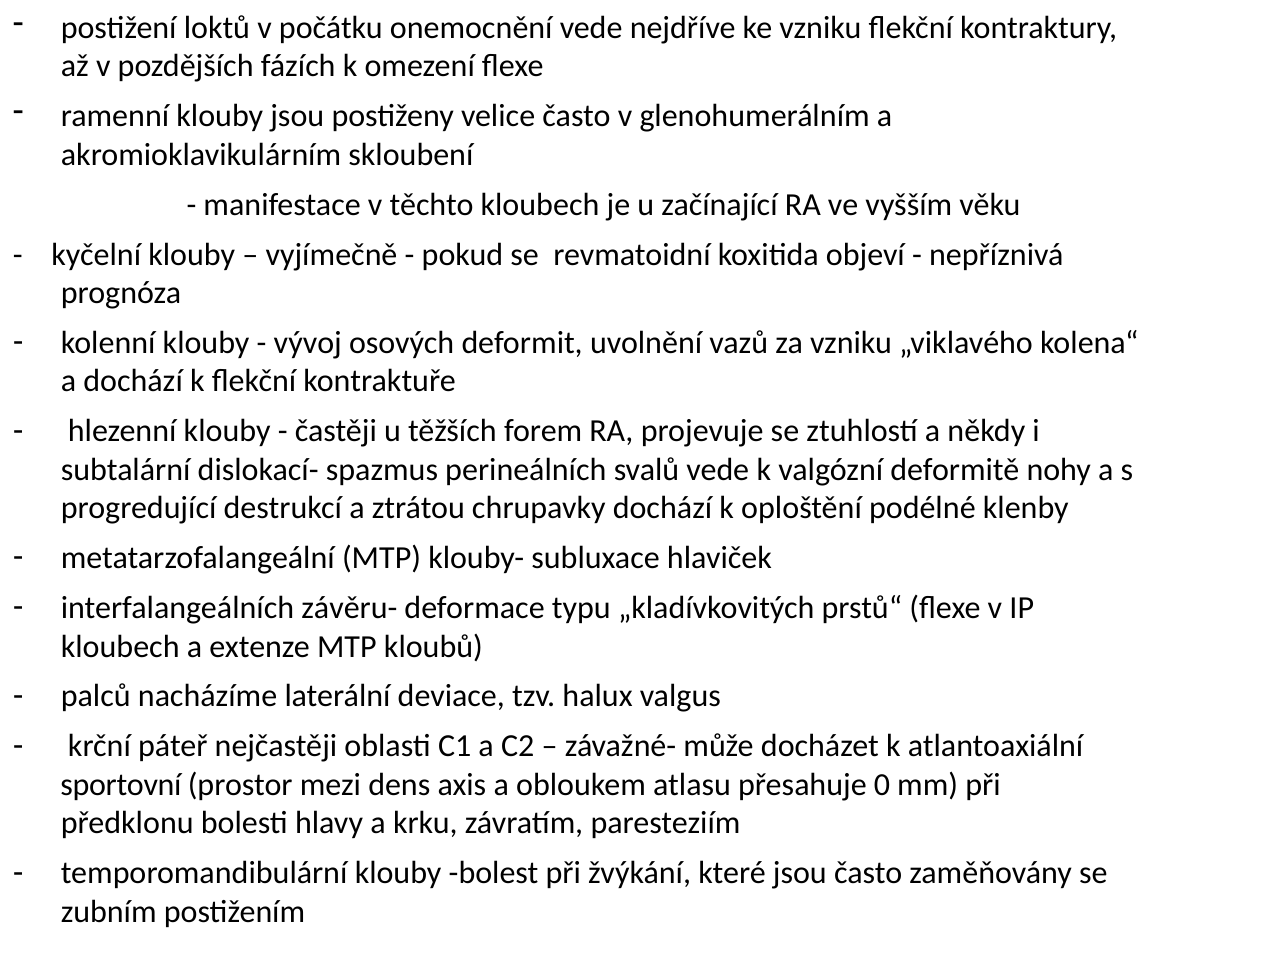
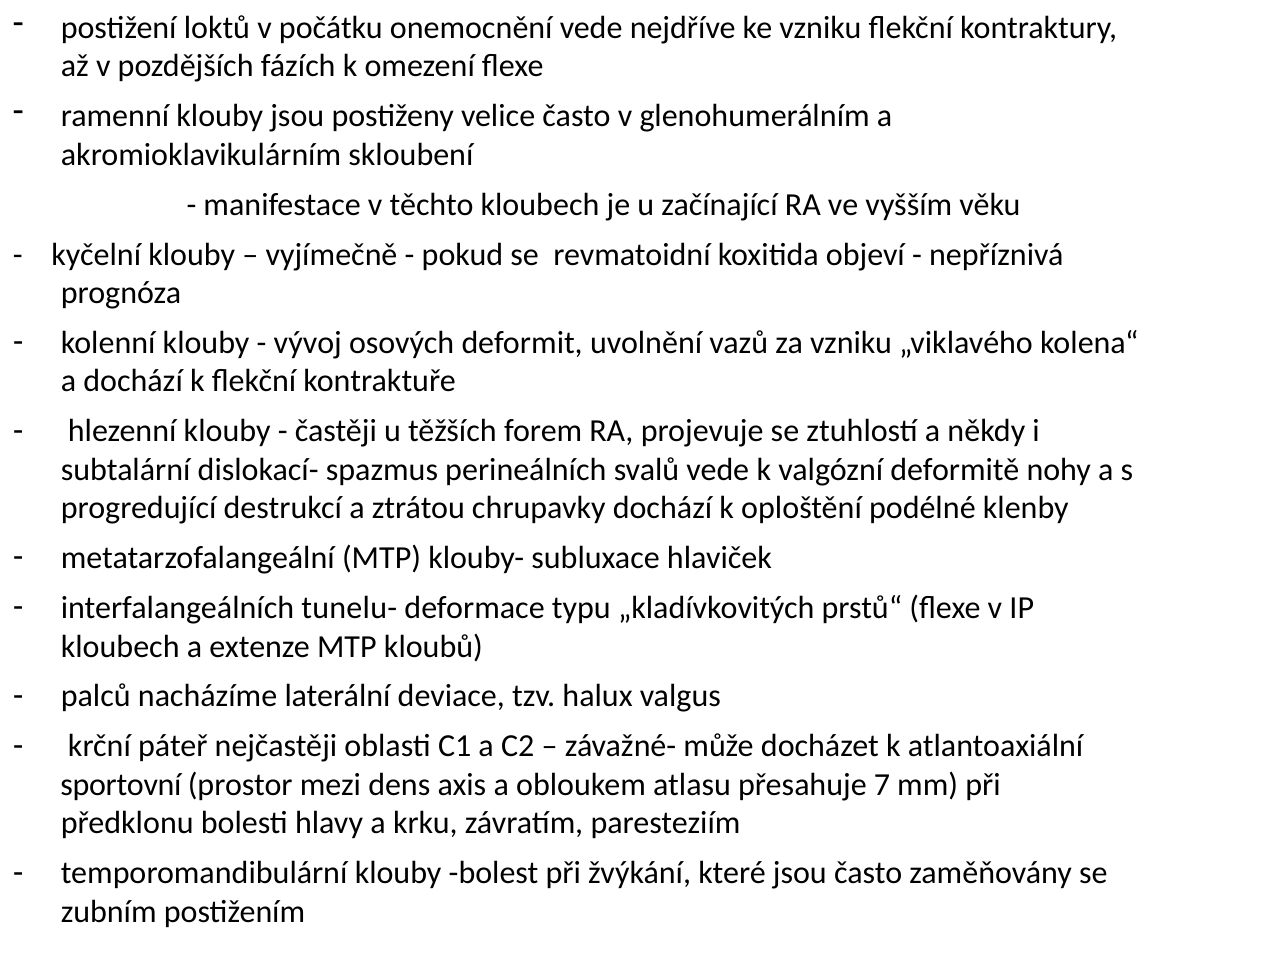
závěru-: závěru- -> tunelu- (349, 608)
0: 0 -> 7 (882, 784)
